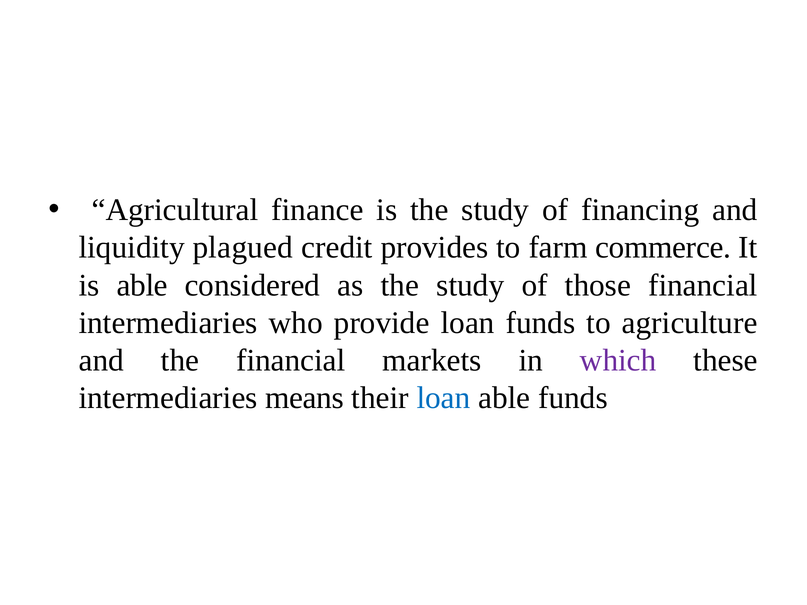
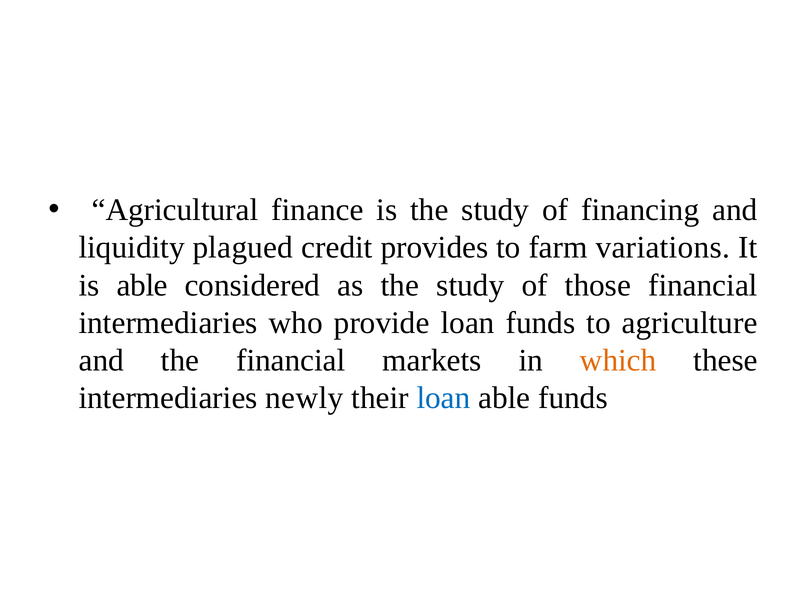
commerce: commerce -> variations (663, 248)
which colour: purple -> orange (618, 360)
means: means -> newly (304, 398)
